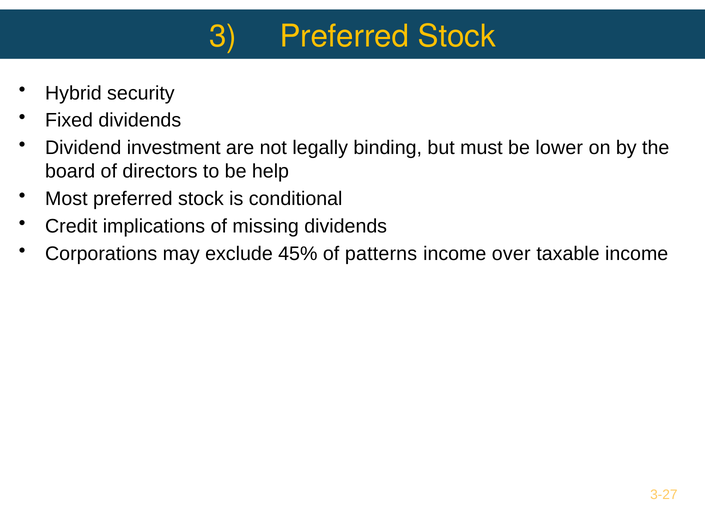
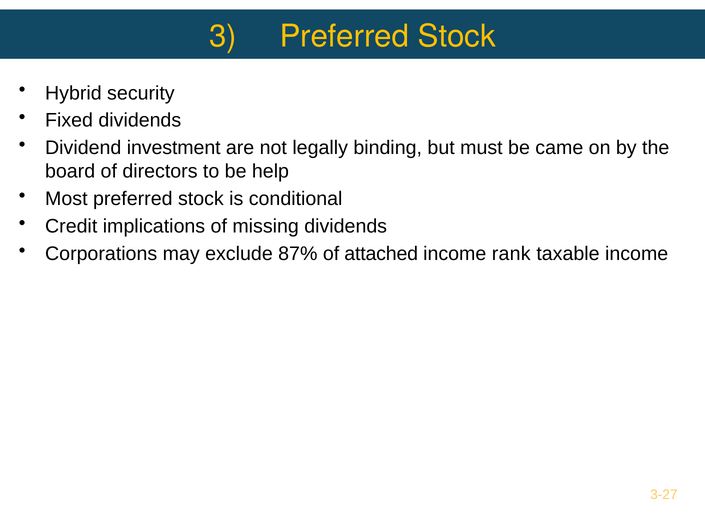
lower: lower -> came (559, 148)
45%: 45% -> 87% (298, 254)
patterns: patterns -> attached (381, 254)
over: over -> rank (511, 254)
